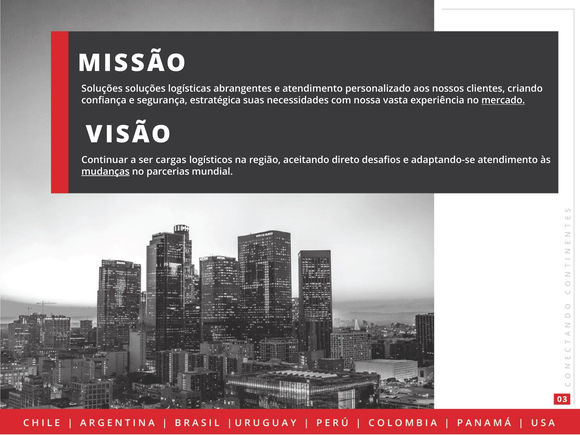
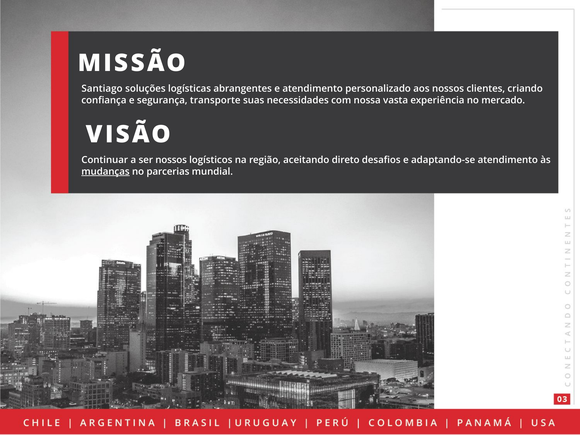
Soluções: Soluções -> Santiago (102, 89)
estratégica: estratégica -> transporte (215, 100)
mercado underline: present -> none (503, 100)
ser cargas: cargas -> nossos (171, 160)
